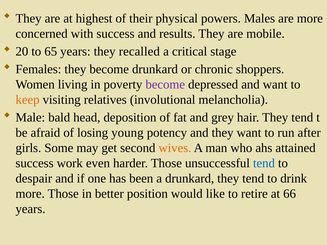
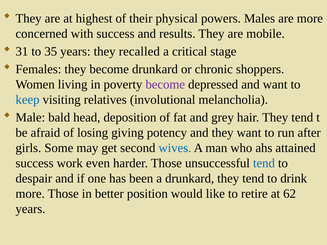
20: 20 -> 31 (22, 51)
65: 65 -> 35 (51, 51)
keep colour: orange -> blue (28, 100)
young: young -> giving (127, 133)
wives colour: orange -> blue (175, 148)
66: 66 -> 62 (290, 194)
